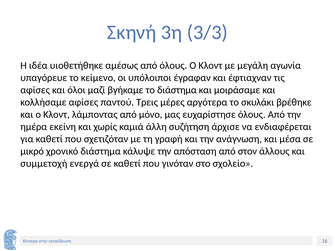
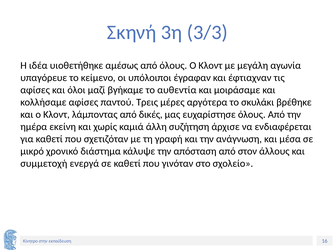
το διάστημα: διάστημα -> αυθεντία (177, 90)
μόνο: μόνο -> δικές (151, 115)
